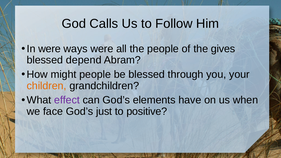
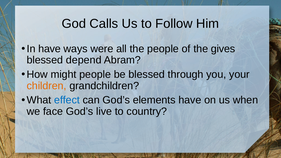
In were: were -> have (50, 49)
effect colour: purple -> blue (67, 100)
just: just -> live (104, 112)
positive: positive -> country (147, 112)
